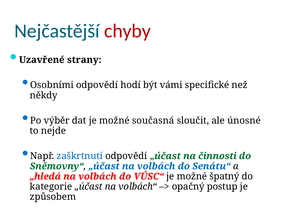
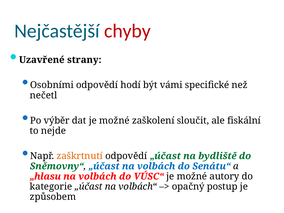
někdy: někdy -> nečetl (44, 95)
současná: současná -> zaškolení (153, 121)
únosné: únosné -> fiskální (244, 121)
zaškrtnutí colour: blue -> orange (80, 156)
činnosti: činnosti -> bydliště (217, 156)
„hledá: „hledá -> „hlasu (45, 176)
špatný: špatný -> autory (224, 176)
